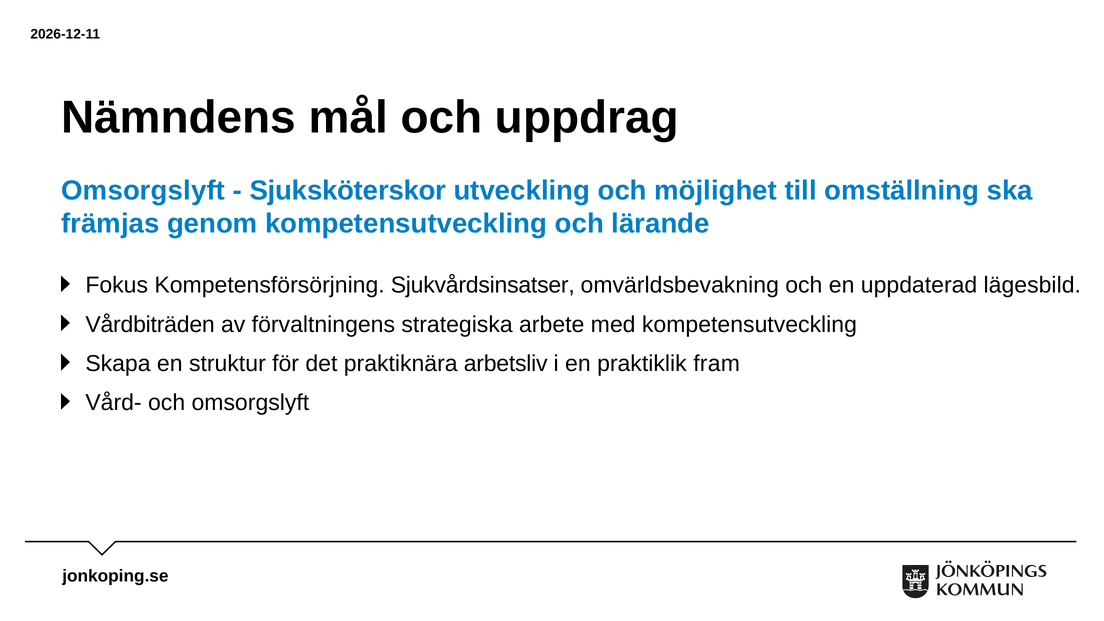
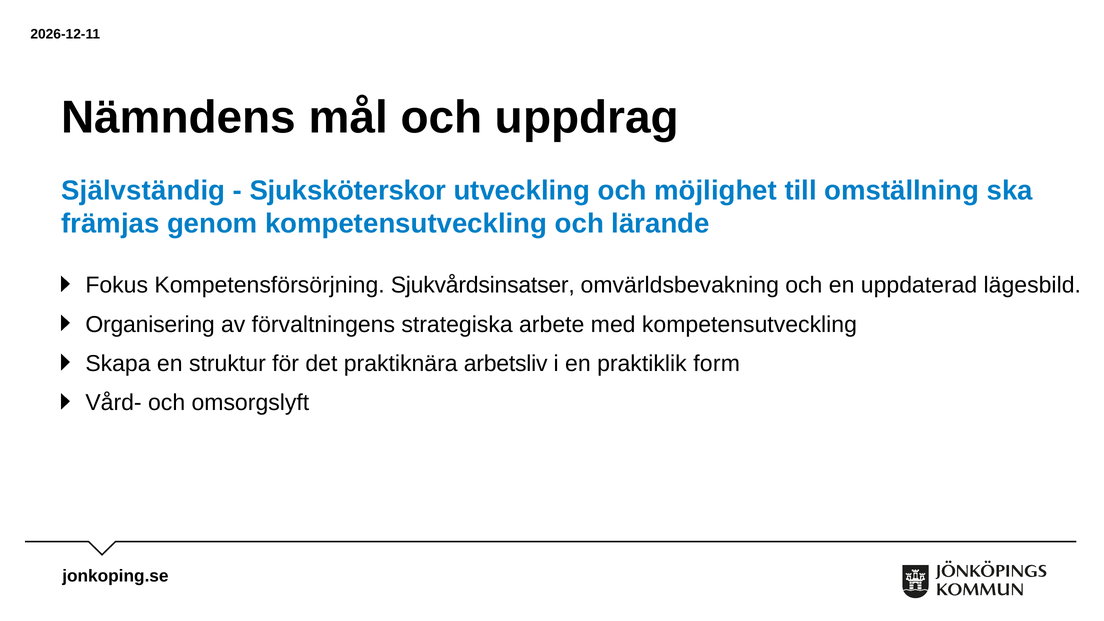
Omsorgslyft: Omsorgslyft -> Självständig (143, 190)
Vårdbiträden: Vårdbiträden -> Organisering (150, 325)
fram: fram -> form (717, 364)
